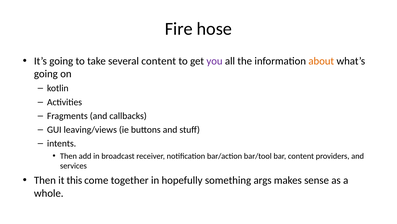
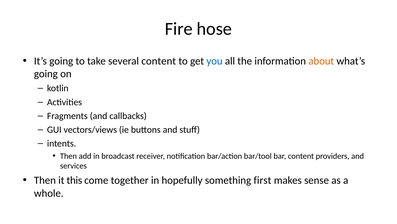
you colour: purple -> blue (215, 61)
leaving/views: leaving/views -> vectors/views (90, 129)
args: args -> first (262, 180)
